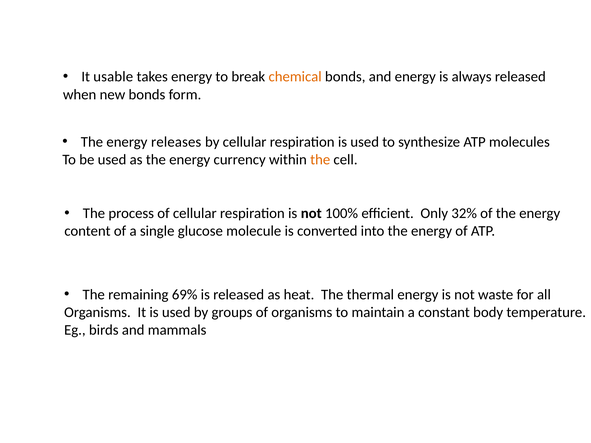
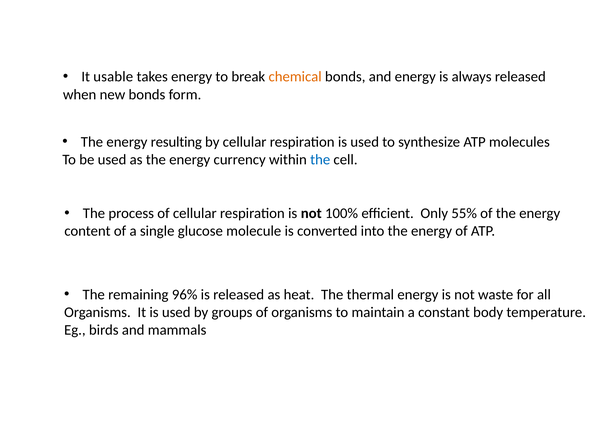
releases: releases -> resulting (176, 142)
the colour: orange -> blue (320, 160)
32%: 32% -> 55% (464, 213)
69%: 69% -> 96% (185, 295)
